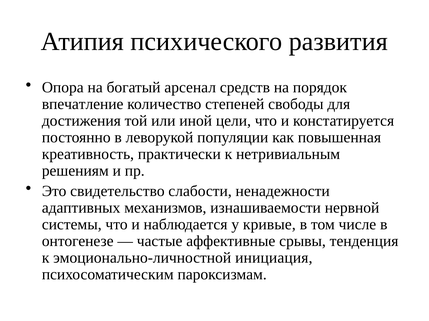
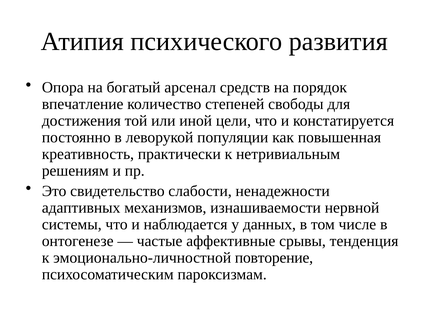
кривые: кривые -> данных (269, 225)
инициация: инициация -> повторение (274, 258)
